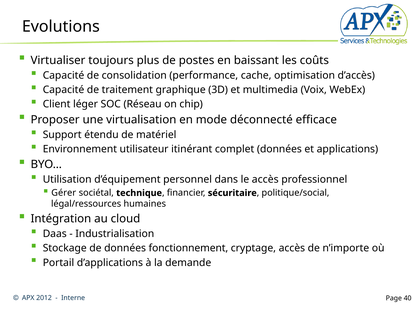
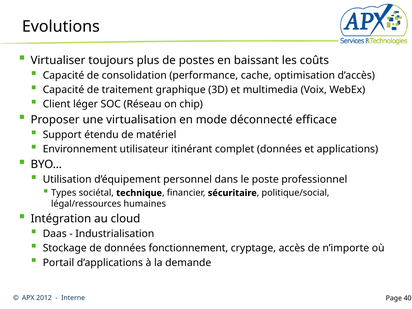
le accès: accès -> poste (265, 180)
Gérer: Gérer -> Types (64, 193)
